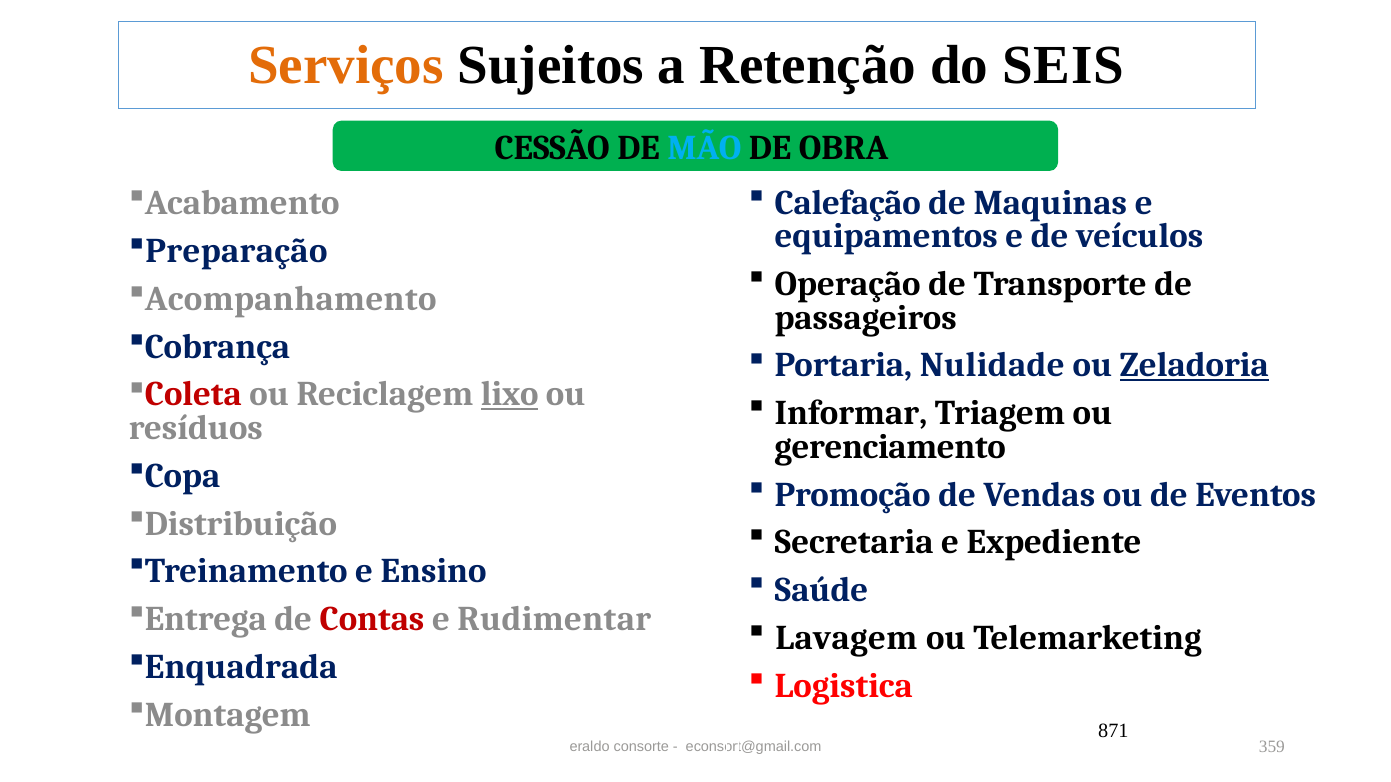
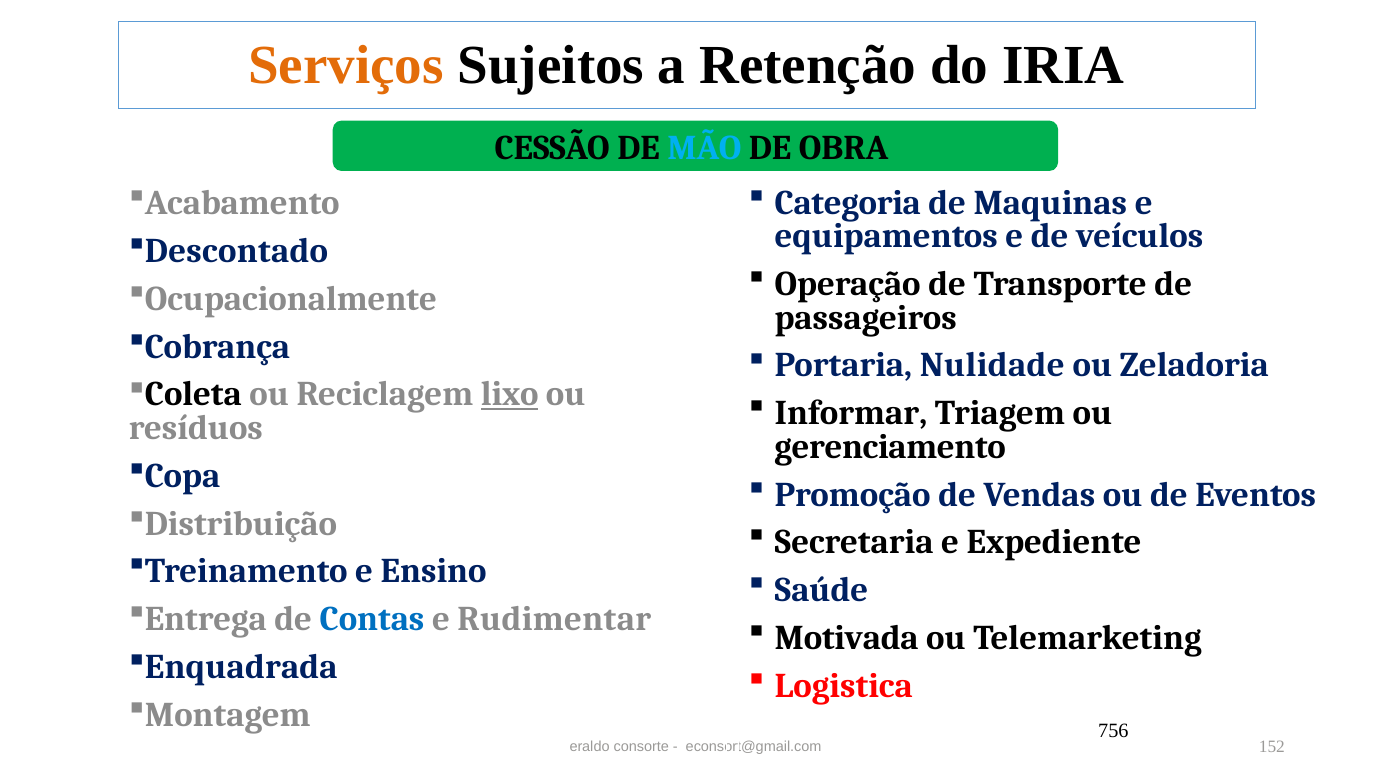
SEIS: SEIS -> IRIA (1063, 65)
Calefação: Calefação -> Categoria (848, 203)
Preparação: Preparação -> Descontado (237, 251)
Acompanhamento: Acompanhamento -> Ocupacionalmente (291, 299)
Zeladoria underline: present -> none (1194, 366)
Coleta colour: red -> black (193, 395)
Contas colour: red -> blue (372, 620)
Lavagem: Lavagem -> Motivada (847, 638)
871: 871 -> 756 (1113, 732)
359: 359 -> 152 (1272, 747)
